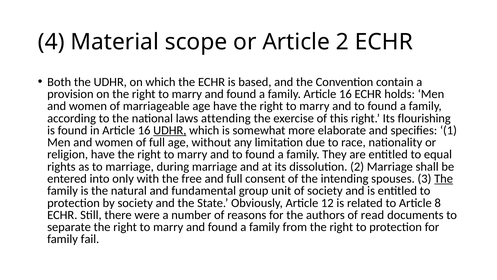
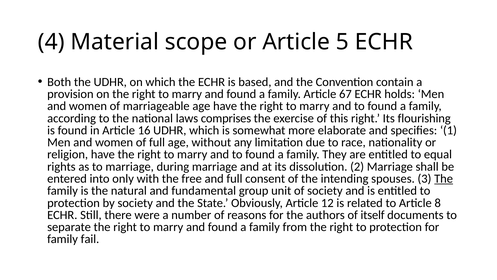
Article 2: 2 -> 5 (342, 42)
family Article 16: 16 -> 67 (345, 94)
attending: attending -> comprises (226, 118)
UDHR underline: present -> none (170, 130)
read: read -> itself (373, 215)
